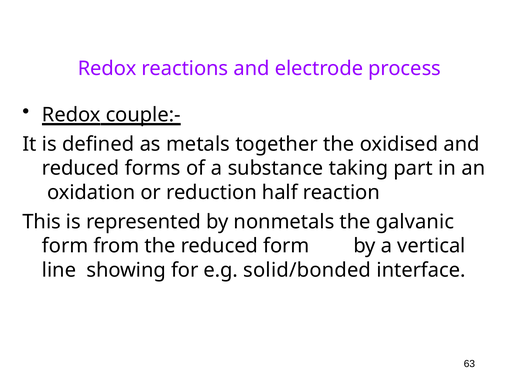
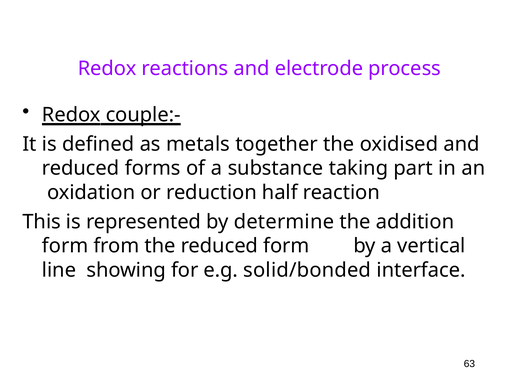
nonmetals: nonmetals -> determine (284, 222)
galvanic: galvanic -> addition (415, 222)
